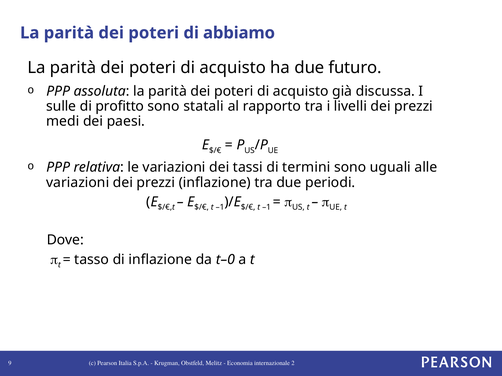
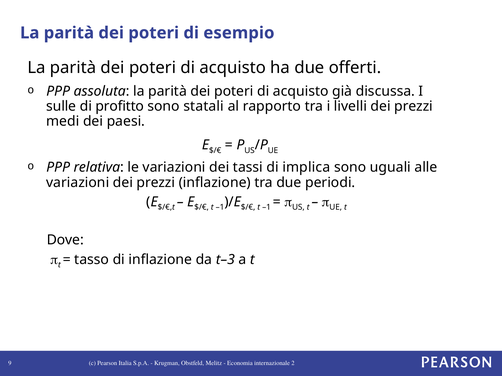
abbiamo: abbiamo -> esempio (239, 33)
futuro: futuro -> offerti (355, 68)
termini: termini -> implica (306, 168)
t–0: t–0 -> t–3 (225, 260)
